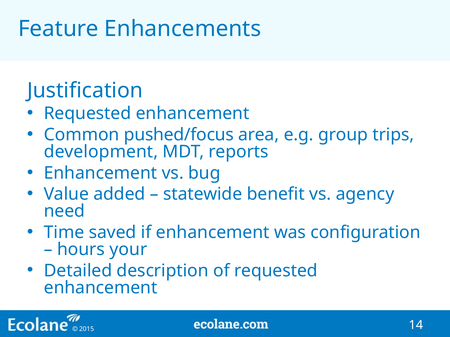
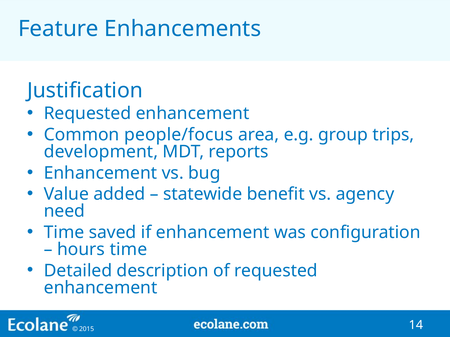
pushed/focus: pushed/focus -> people/focus (179, 135)
hours your: your -> time (129, 250)
